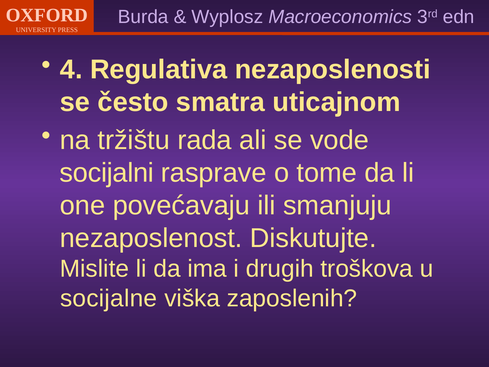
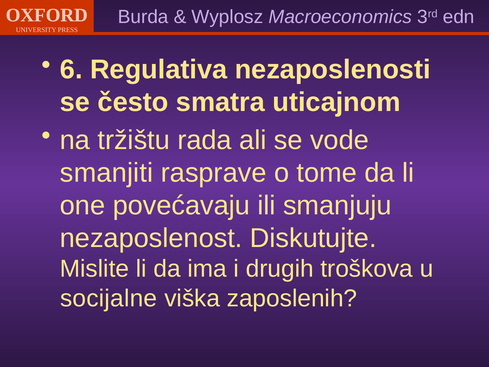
4: 4 -> 6 (71, 70)
socijalni: socijalni -> smanjiti (107, 173)
